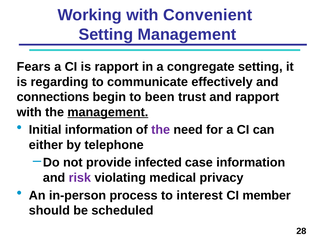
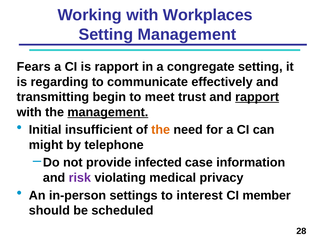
Convenient: Convenient -> Workplaces (208, 15)
connections: connections -> transmitting (53, 97)
been: been -> meet (160, 97)
rapport underline: none -> present (257, 97)
Initial information: information -> insufficient (99, 129)
the colour: purple -> orange (161, 129)
either: either -> might (46, 144)
process: process -> settings (134, 195)
